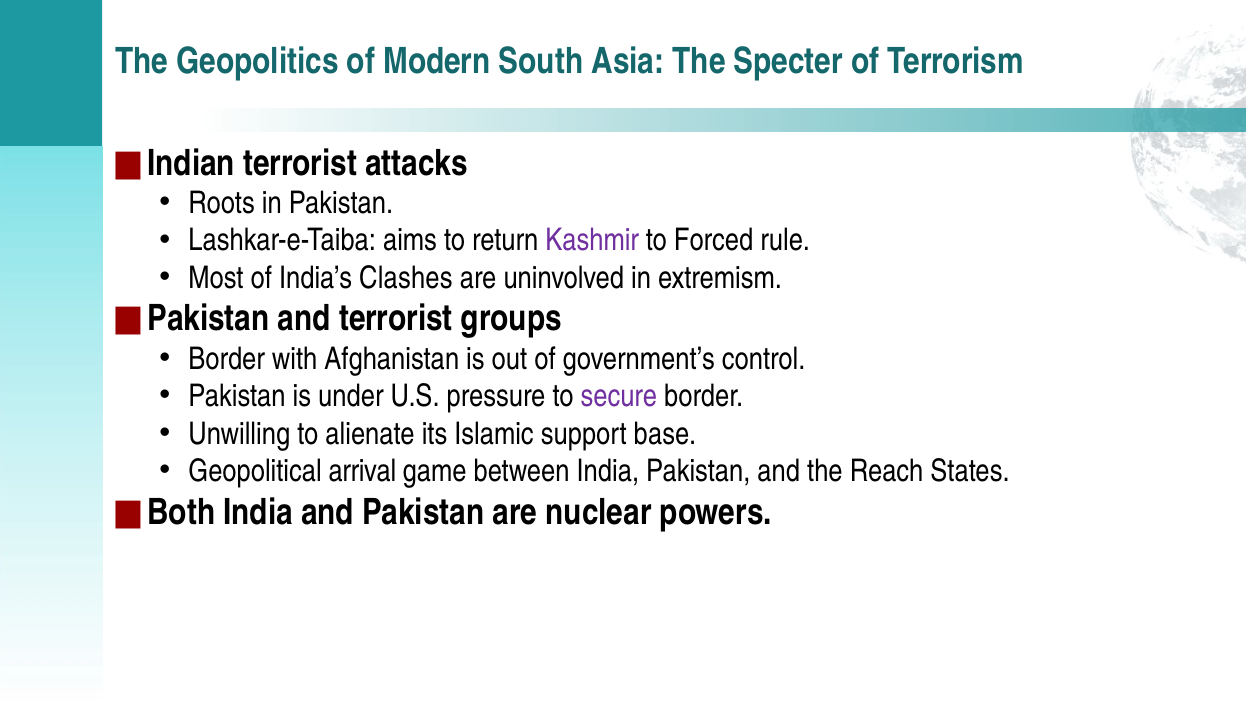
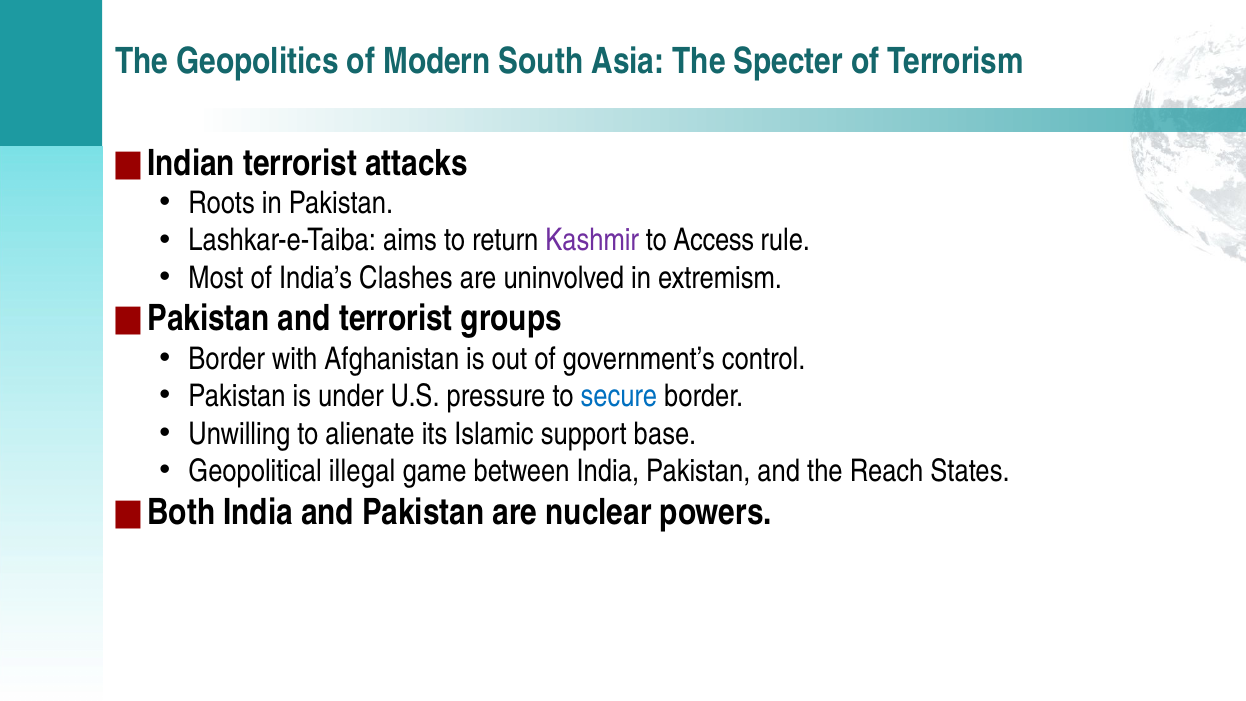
Forced: Forced -> Access (714, 241)
secure colour: purple -> blue (619, 396)
arrival: arrival -> illegal (362, 471)
